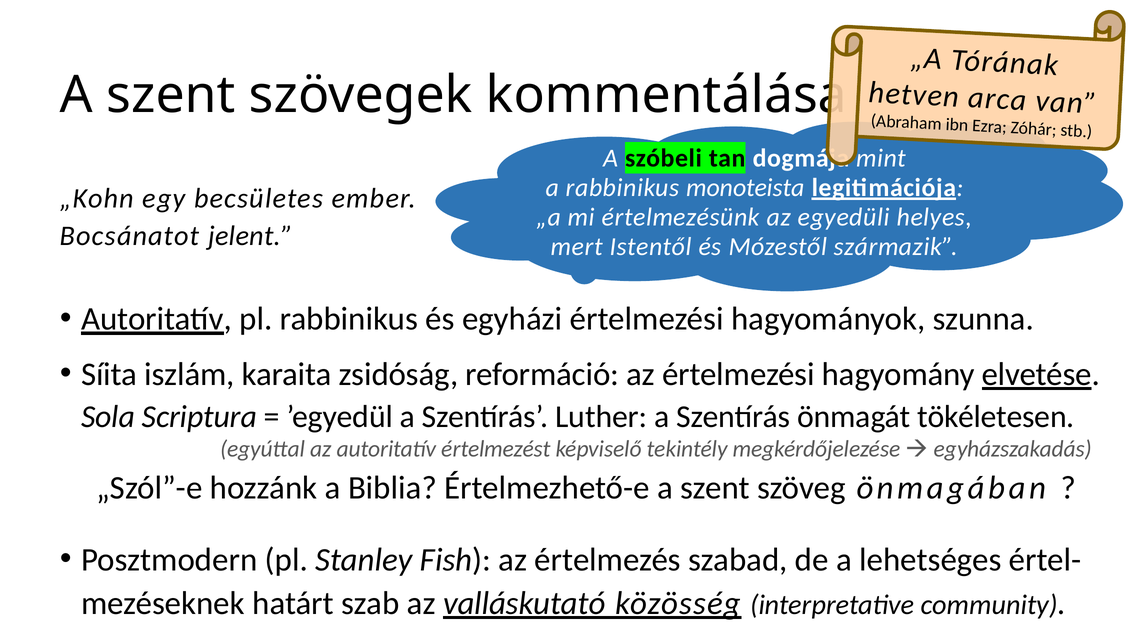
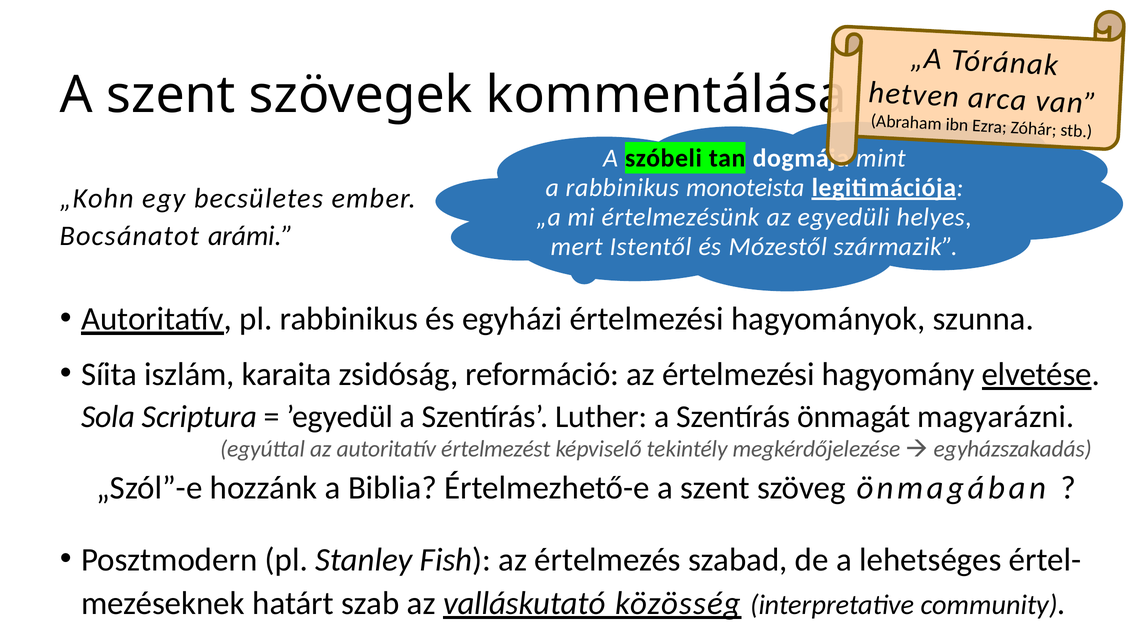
jelent: jelent -> arámi (251, 236)
tökéletesen: tökéletesen -> magyarázni (996, 417)
